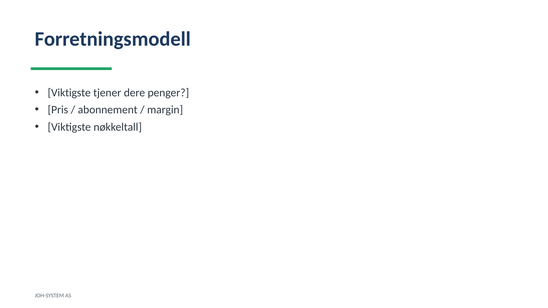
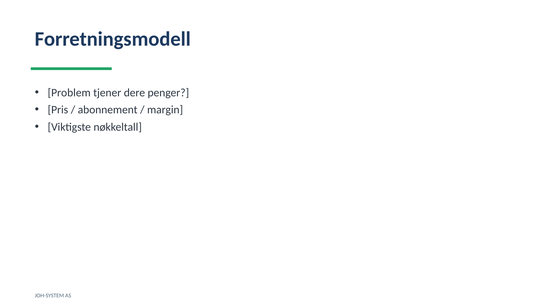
Viktigste: Viktigste -> Problem (69, 93)
